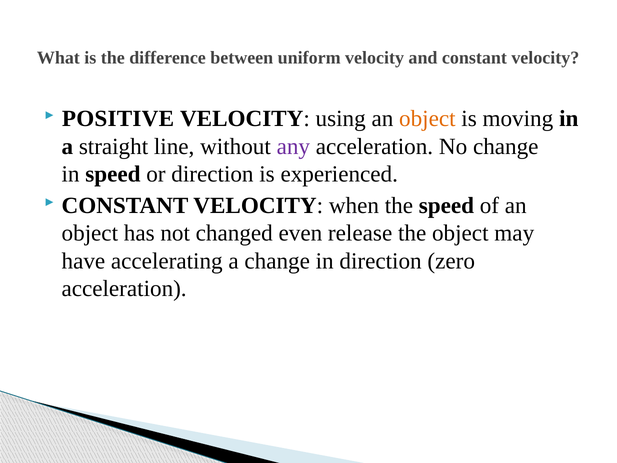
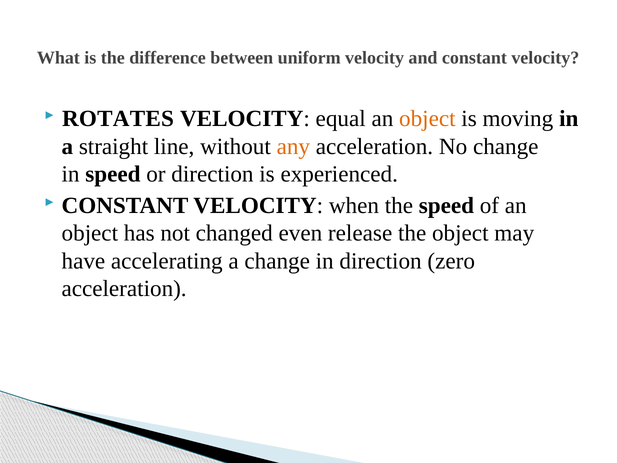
POSITIVE: POSITIVE -> ROTATES (118, 119)
using: using -> equal (341, 119)
any colour: purple -> orange (293, 146)
